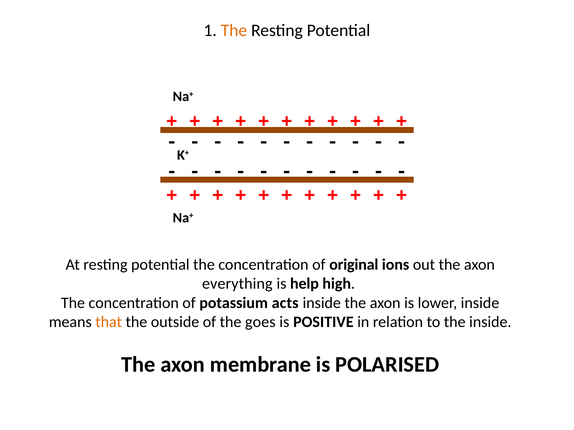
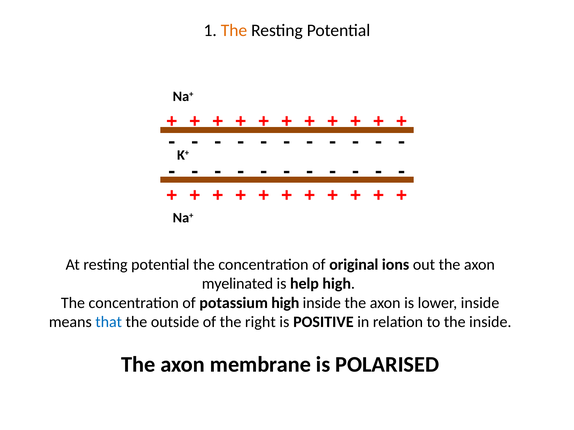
everything: everything -> myelinated (237, 284)
potassium acts: acts -> high (285, 303)
that colour: orange -> blue (109, 322)
goes: goes -> right (260, 322)
